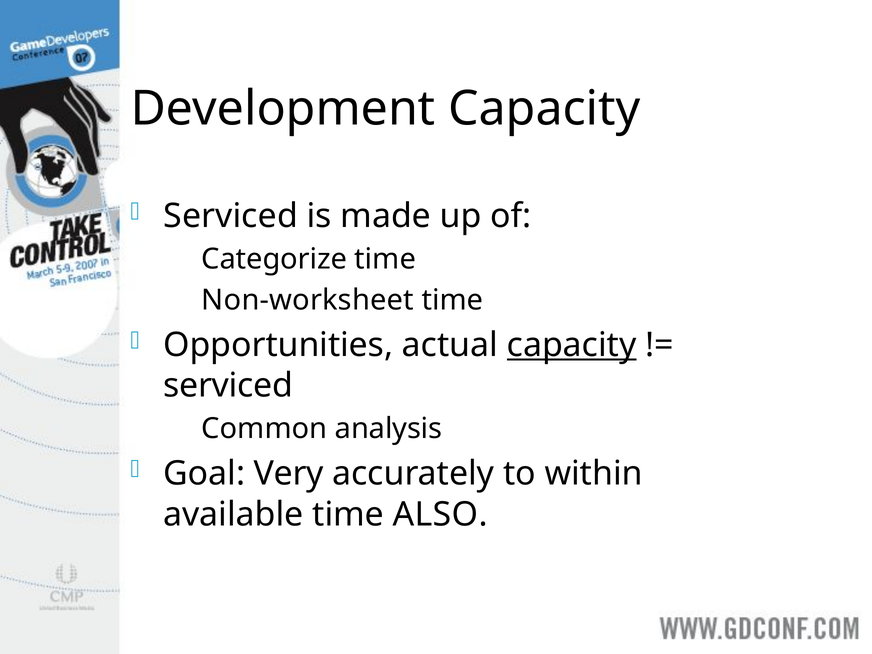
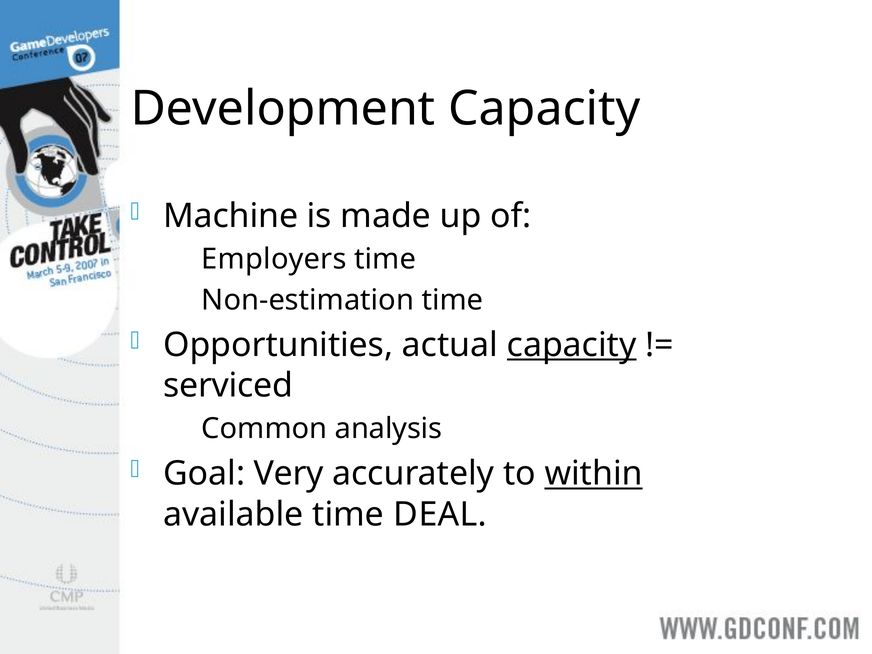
Serviced: Serviced -> Machine (231, 216)
Categorize: Categorize -> Employers (274, 259)
Non-worksheet: Non-worksheet -> Non-estimation (308, 300)
within underline: none -> present (594, 474)
ALSO: ALSO -> DEAL (440, 515)
